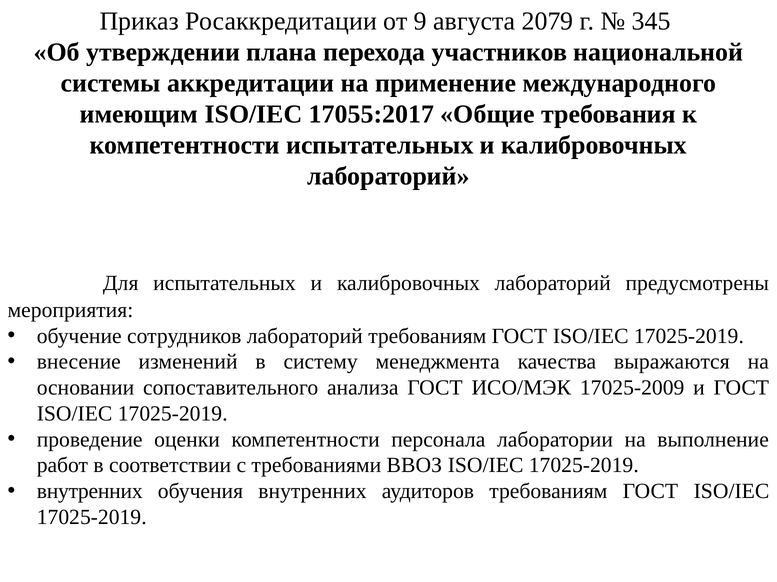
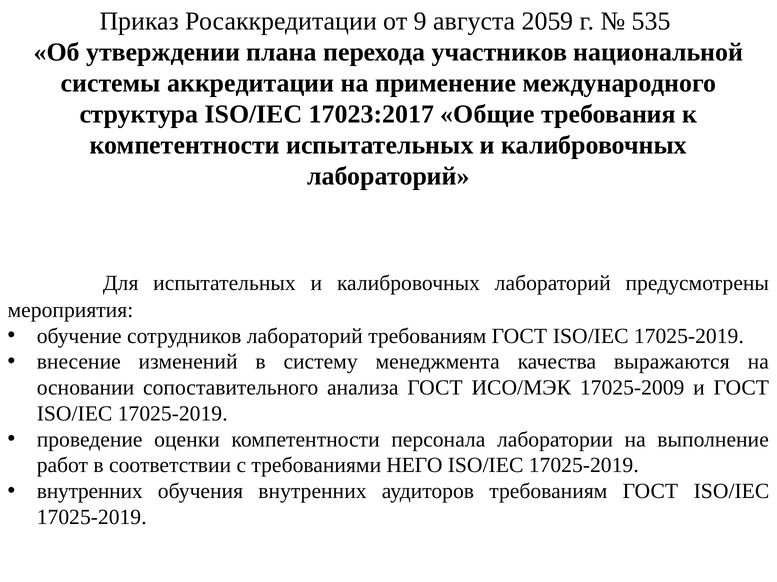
2079: 2079 -> 2059 (548, 21)
345: 345 -> 535 (651, 21)
имеющим: имеющим -> структура (139, 114)
17055:2017: 17055:2017 -> 17023:2017 (371, 114)
ВВОЗ: ВВОЗ -> НЕГО (414, 466)
